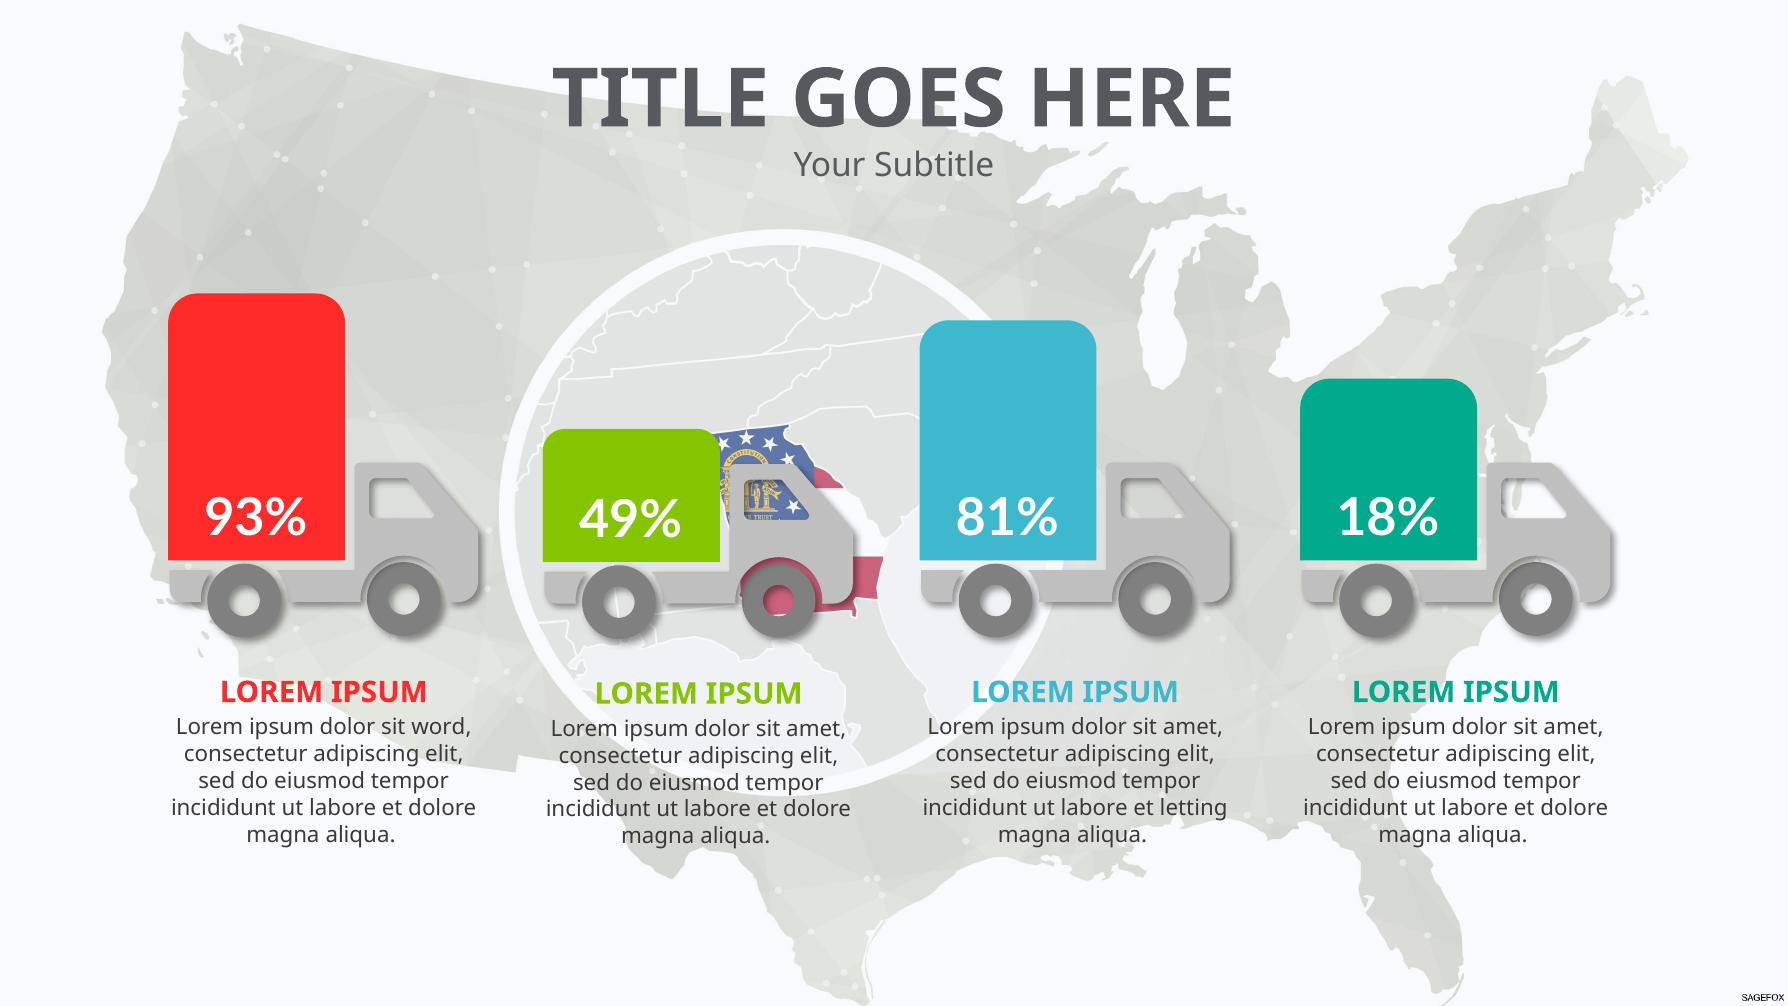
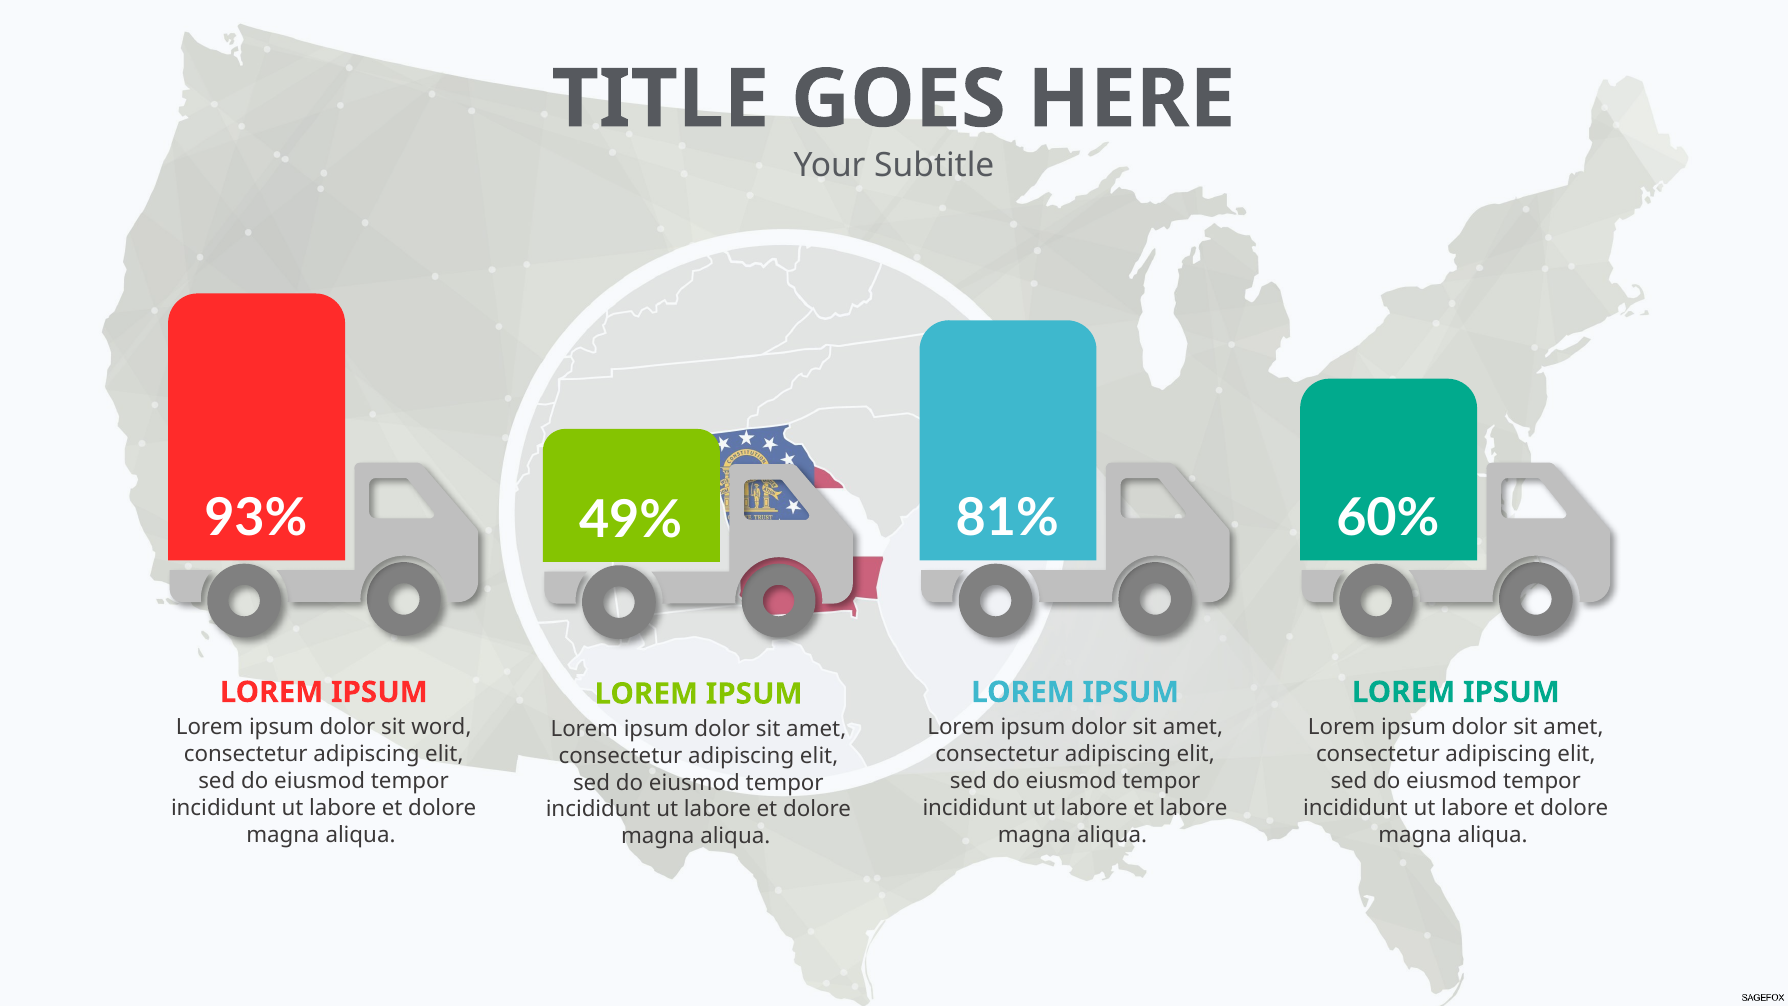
18%: 18% -> 60% (1388, 518)
et letting: letting -> labore (1194, 808)
